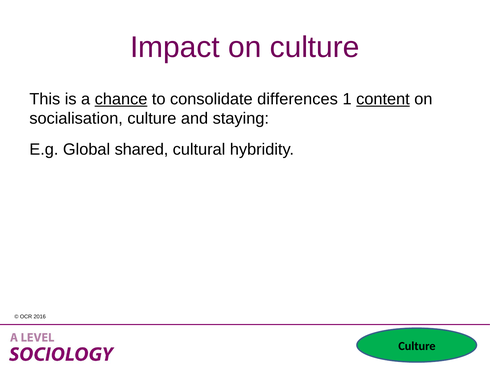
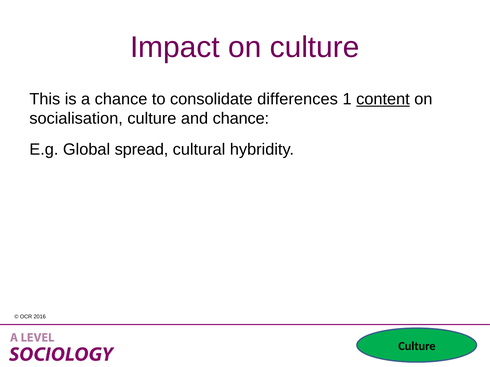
chance underline: present -> none (121, 99)
and staying: staying -> chance (241, 119)
shared: shared -> spread (142, 150)
